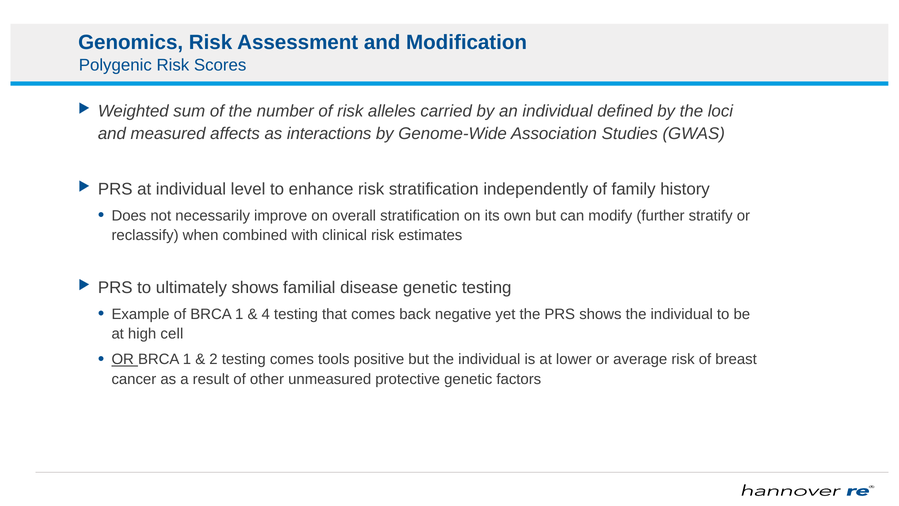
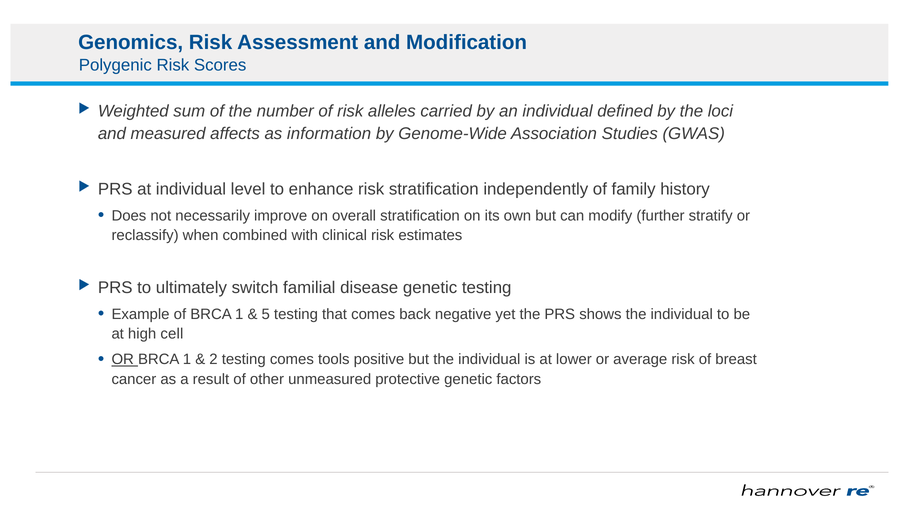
interactions: interactions -> information (329, 134)
ultimately shows: shows -> switch (255, 288)
4: 4 -> 5 (266, 314)
